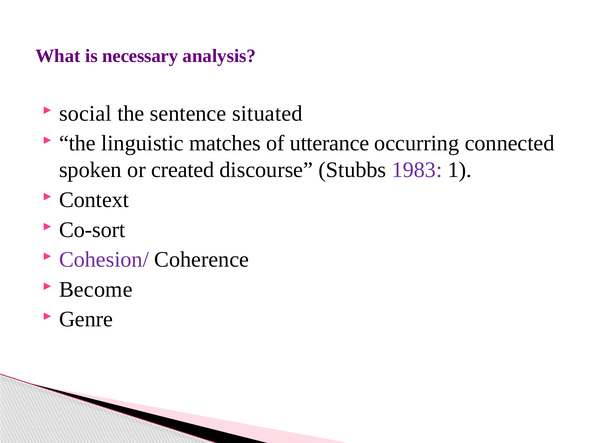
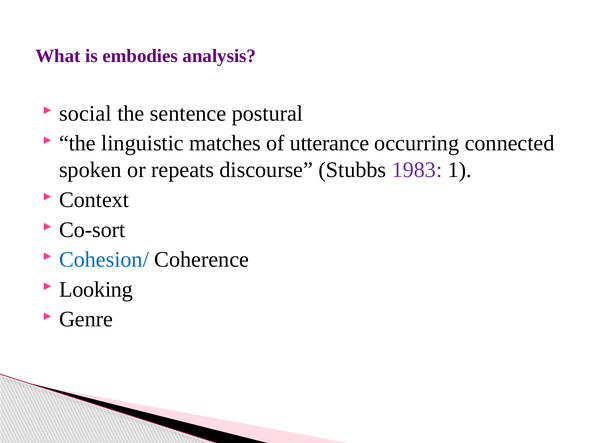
necessary: necessary -> embodies (140, 56)
situated: situated -> postural (267, 114)
created: created -> repeats (183, 170)
Cohesion/ colour: purple -> blue (104, 260)
Become: Become -> Looking (96, 290)
